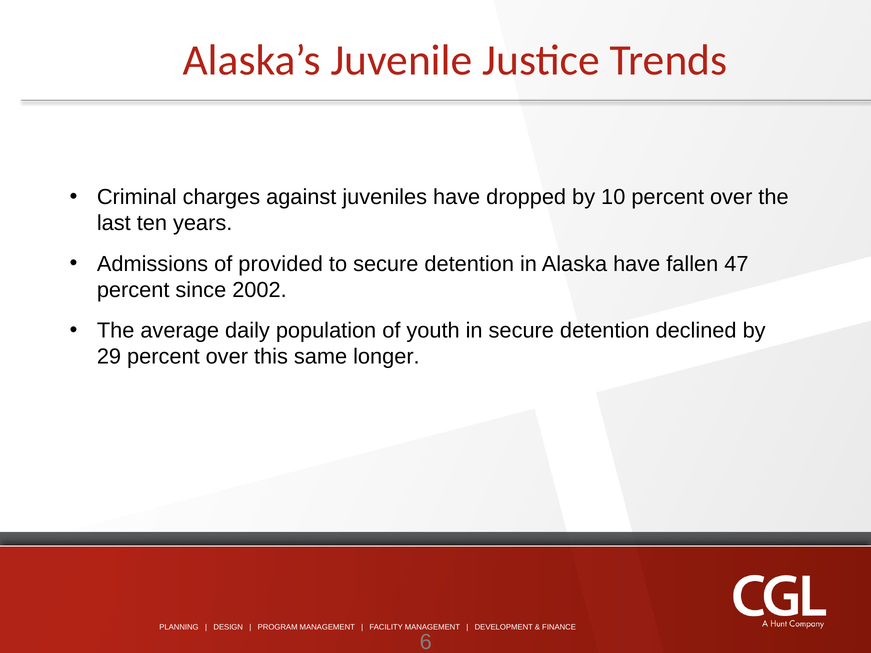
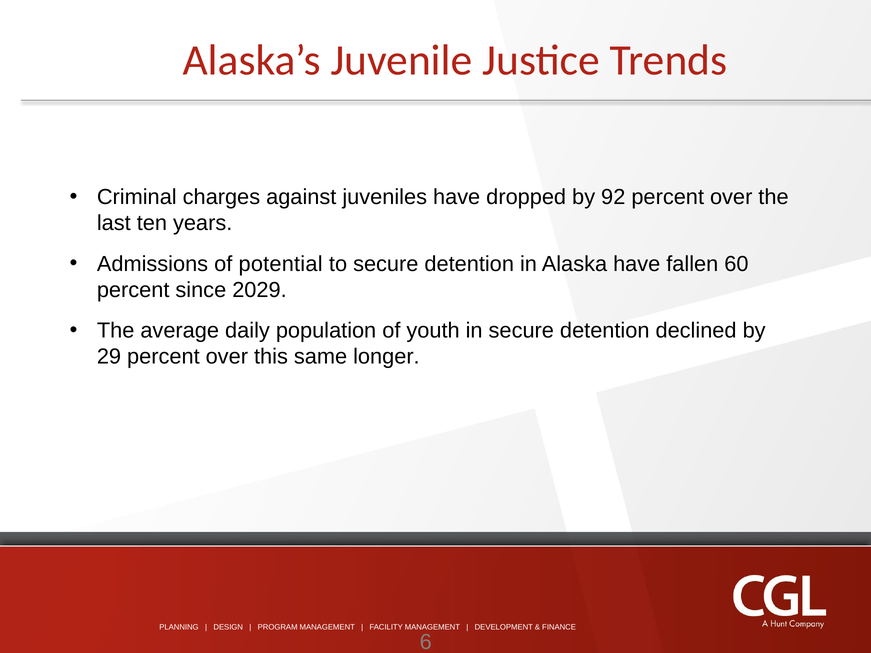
10: 10 -> 92 (613, 197)
provided: provided -> potential (281, 264)
47: 47 -> 60 (736, 264)
2002: 2002 -> 2029 (259, 290)
